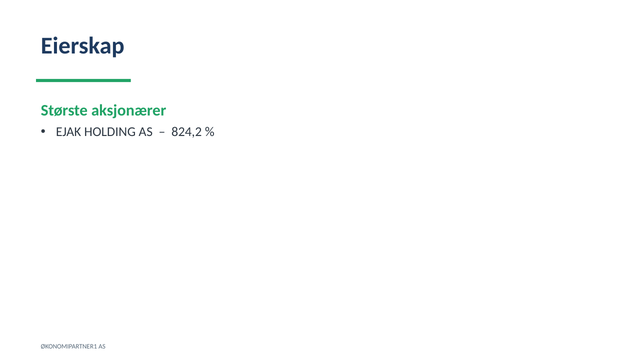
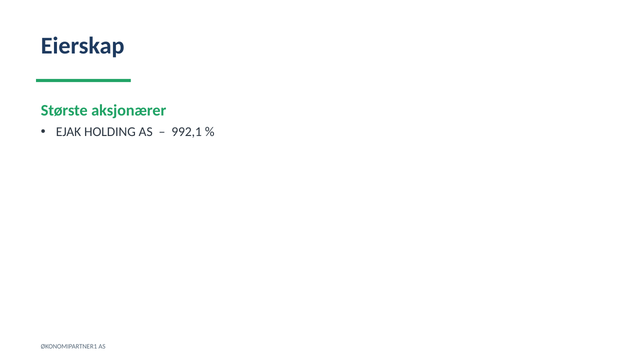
824,2: 824,2 -> 992,1 (187, 132)
